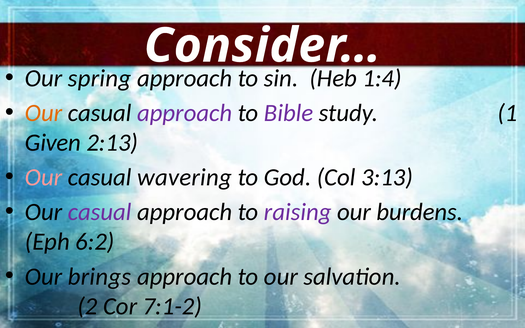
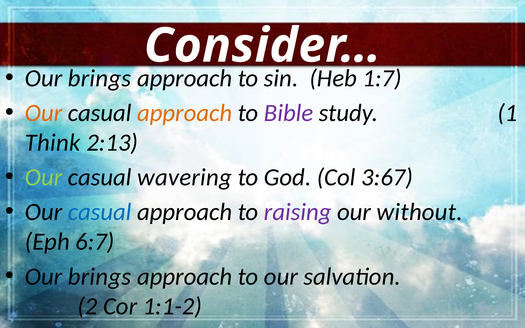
spring: spring -> brings (100, 78)
1:4: 1:4 -> 1:7 (382, 78)
approach colour: purple -> orange (185, 113)
Given: Given -> Think (53, 143)
Our colour: pink -> light green (44, 177)
3:13: 3:13 -> 3:67 (387, 177)
casual colour: purple -> blue (100, 212)
burdens: burdens -> without (420, 212)
6:2: 6:2 -> 6:7 (95, 242)
7:1-2: 7:1-2 -> 1:1-2 (172, 306)
